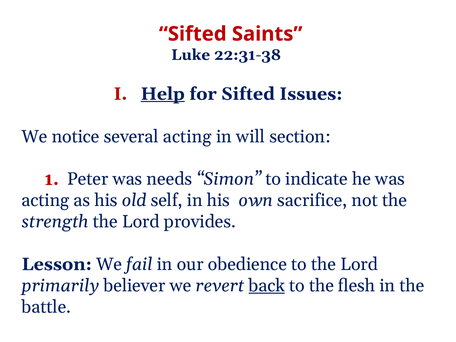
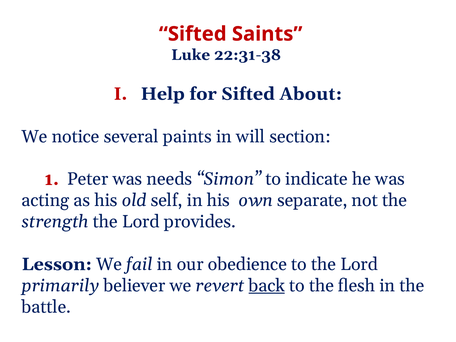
Help underline: present -> none (163, 94)
Issues: Issues -> About (311, 94)
several acting: acting -> paints (187, 136)
sacrifice: sacrifice -> separate (312, 200)
